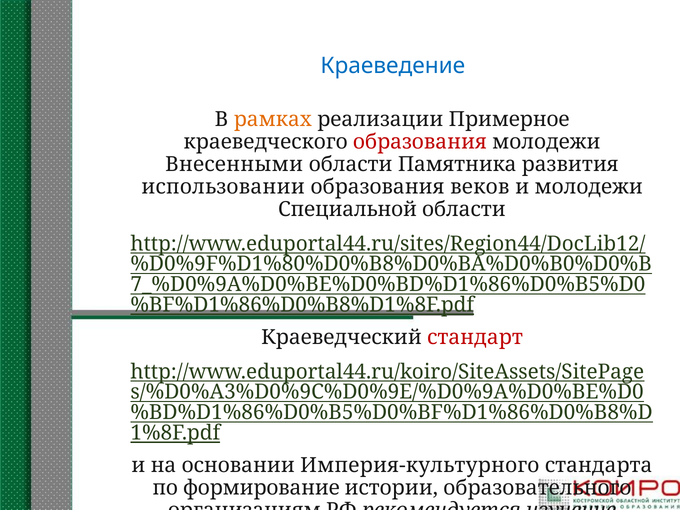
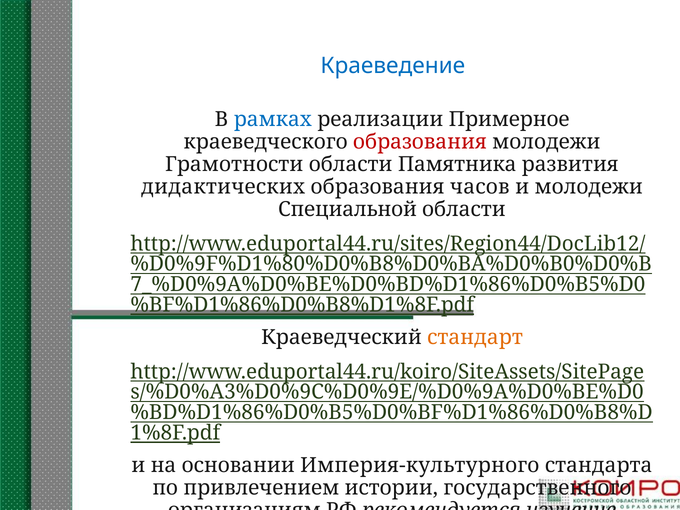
рамках colour: orange -> blue (273, 120)
Внесенными: Внесенными -> Грамотности (234, 164)
использовании: использовании -> дидактических (223, 187)
образования веков: веков -> часов (480, 187)
стандарт colour: red -> orange (475, 337)
формирование: формирование -> привлечением (261, 488)
образовательного: образовательного -> государственного (537, 488)
